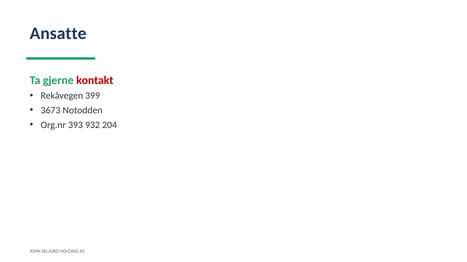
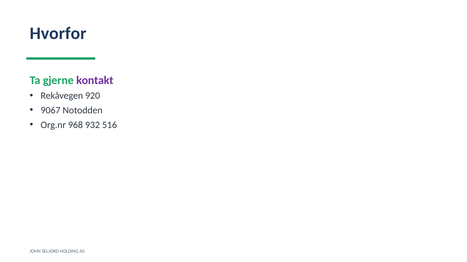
Ansatte: Ansatte -> Hvorfor (58, 33)
kontakt colour: red -> purple (95, 80)
399: 399 -> 920 (93, 96)
3673: 3673 -> 9067 (51, 111)
393: 393 -> 968 (76, 125)
204: 204 -> 516 (110, 125)
